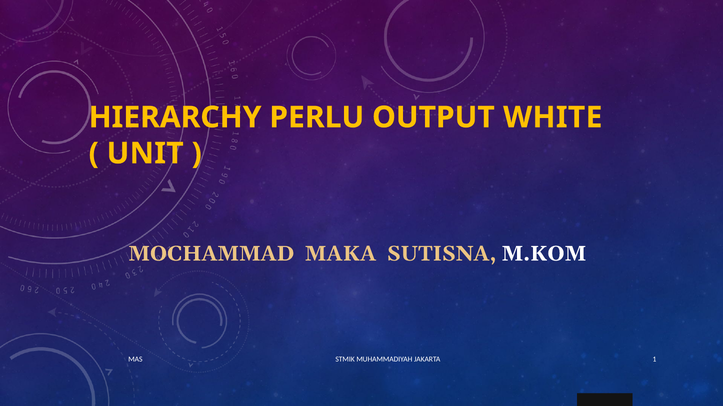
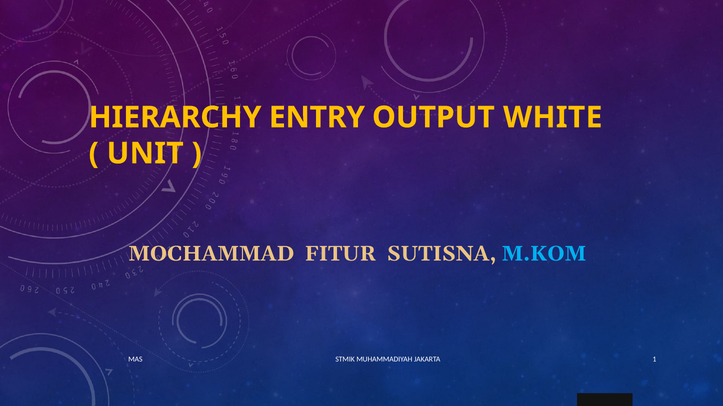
PERLU: PERLU -> ENTRY (317, 118)
MAKA: MAKA -> FITUR (341, 254)
M.KOM colour: white -> light blue (544, 254)
